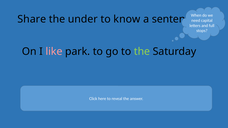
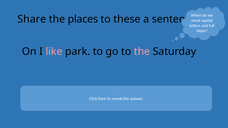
under: under -> places (83, 19)
know: know -> these (127, 19)
the colour: light green -> pink (142, 52)
